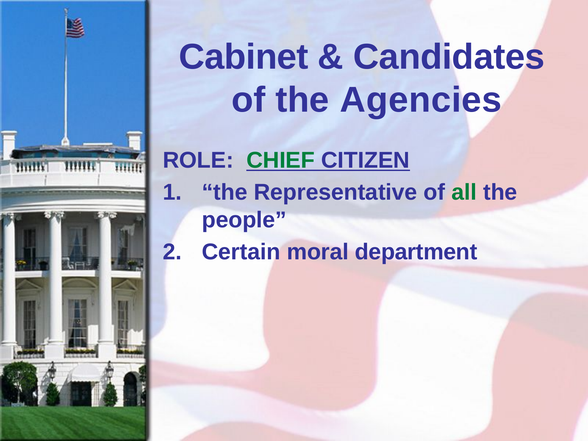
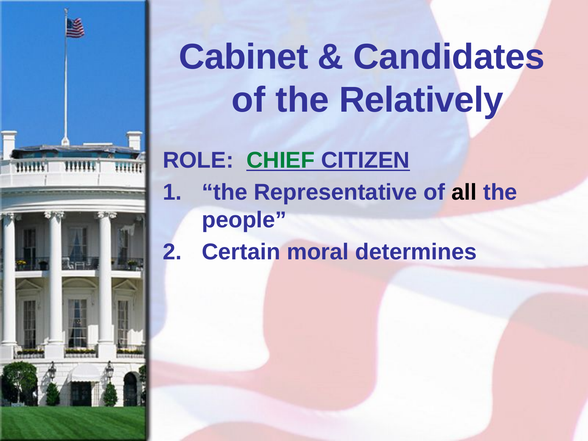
Agencies: Agencies -> Relatively (421, 100)
all colour: green -> black (464, 192)
department: department -> determines (416, 252)
